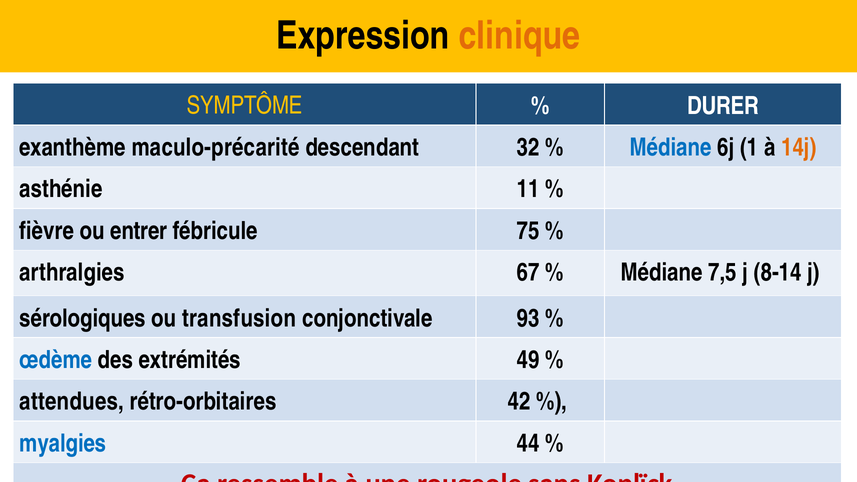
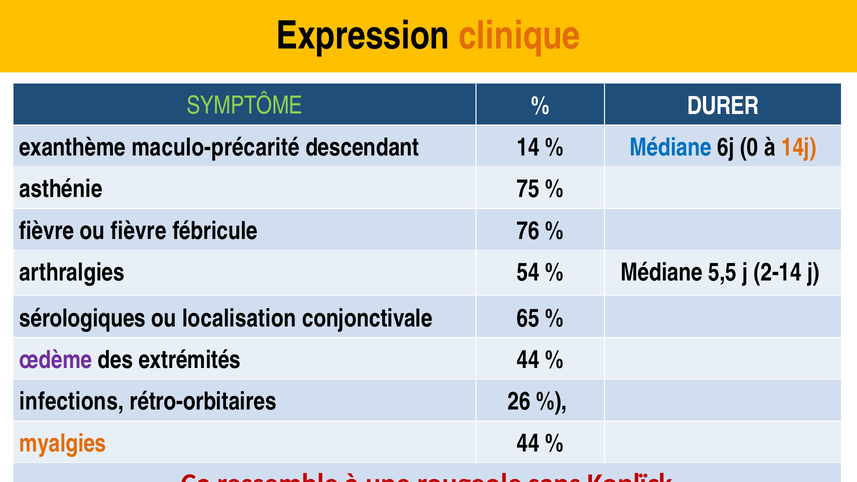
SYMPTÔME colour: yellow -> light green (245, 106)
32: 32 -> 14 (528, 148)
1: 1 -> 0 (749, 148)
11: 11 -> 75 (528, 189)
ou entrer: entrer -> fièvre (139, 231)
75: 75 -> 76 (528, 231)
67: 67 -> 54 (528, 273)
7,5: 7,5 -> 5,5 (722, 273)
8-14: 8-14 -> 2-14 (778, 273)
transfusion: transfusion -> localisation (239, 318)
93: 93 -> 65 (528, 318)
œdème colour: blue -> purple (56, 360)
extrémités 49: 49 -> 44 (528, 360)
attendues: attendues -> infections (72, 402)
42: 42 -> 26 (519, 402)
myalgies colour: blue -> orange (63, 443)
